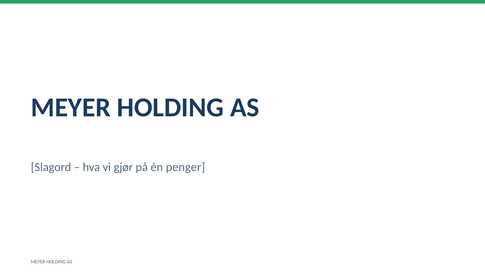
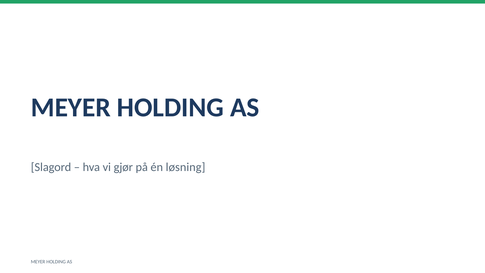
penger: penger -> løsning (186, 167)
